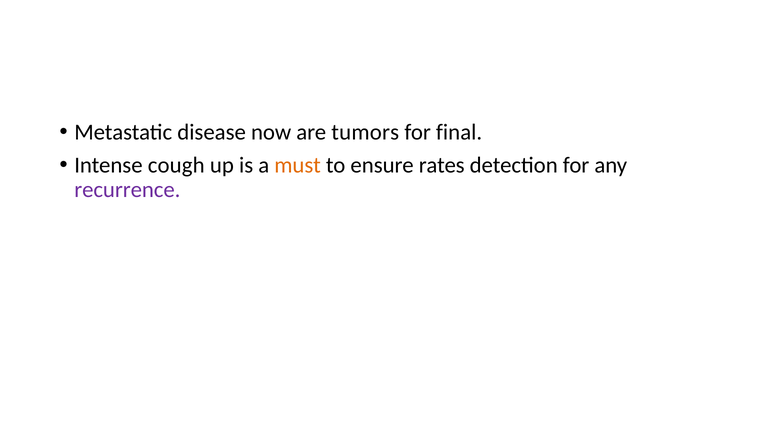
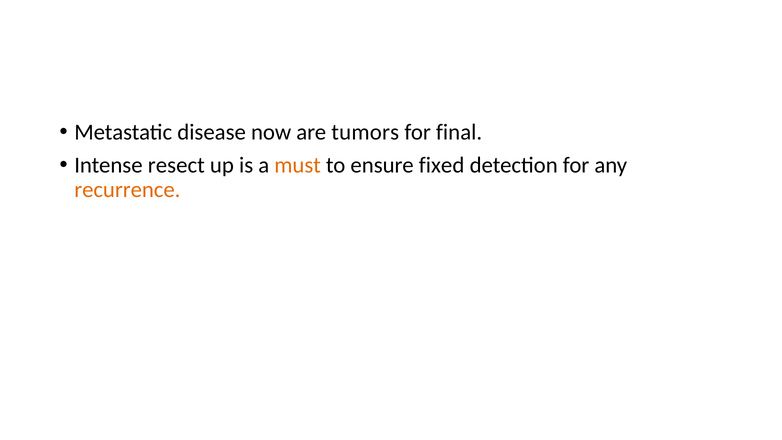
cough: cough -> resect (176, 165)
rates: rates -> fixed (442, 165)
recurrence colour: purple -> orange (127, 190)
